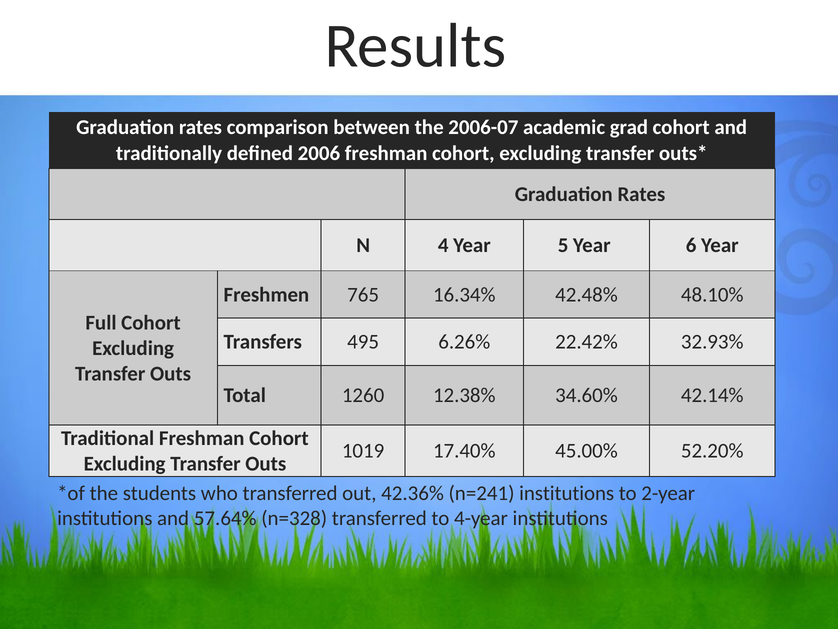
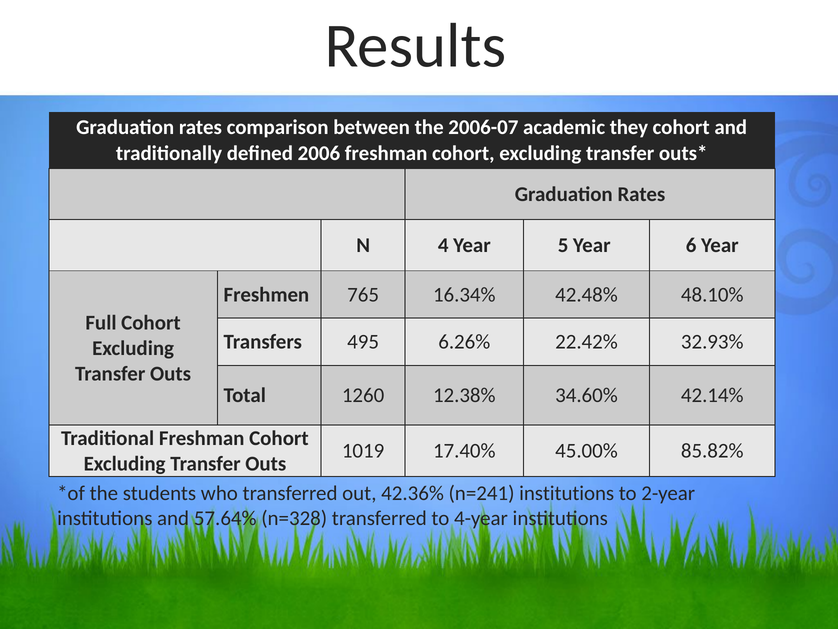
grad: grad -> they (629, 127)
52.20%: 52.20% -> 85.82% (712, 451)
